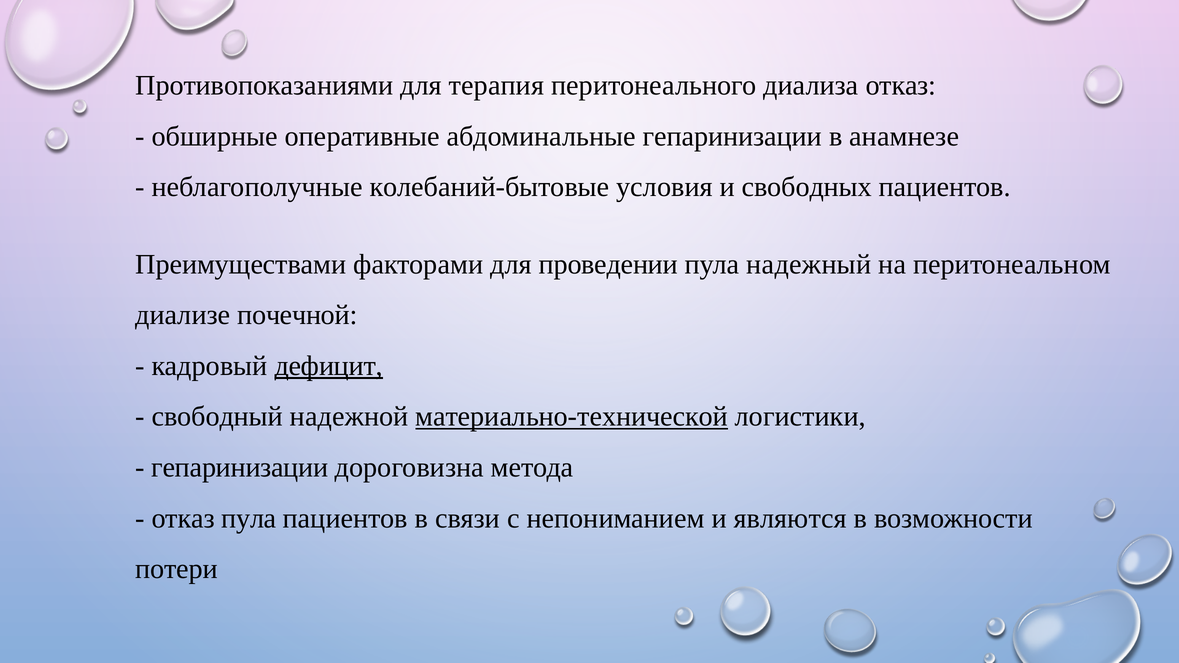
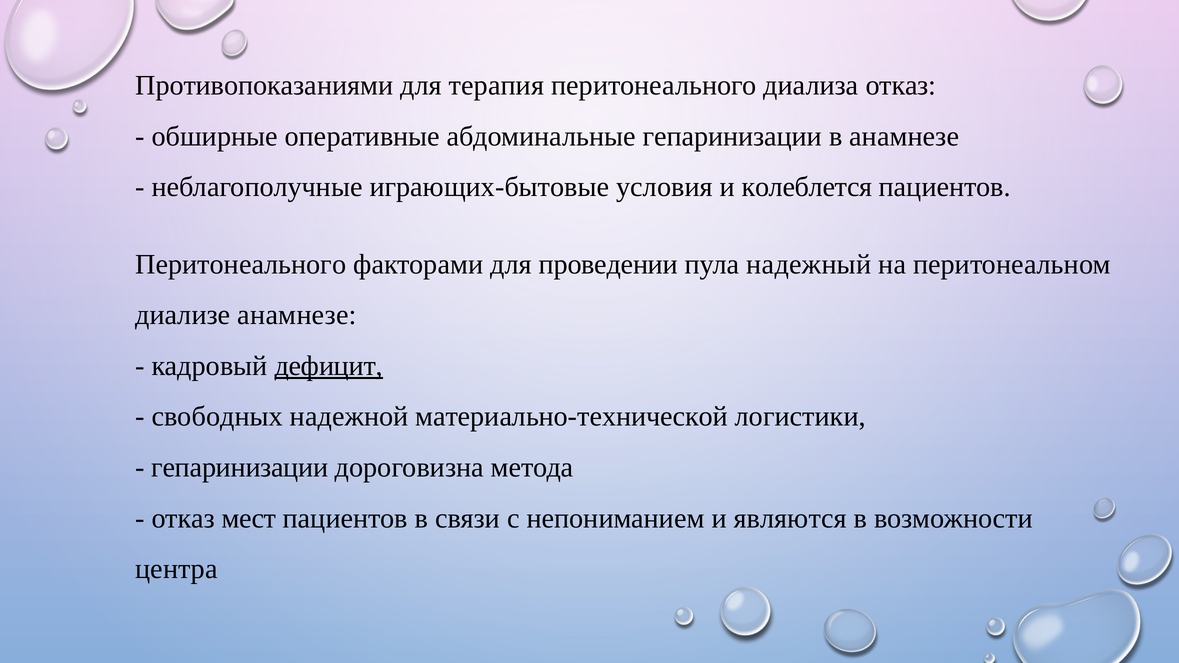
колебаний-бытовые: колебаний-бытовые -> играющих-бытовые (489, 187)
свободных: свободных -> колеблется (807, 187)
Преимуществами: Преимуществами -> Перитонеального (241, 264)
диализе почечной: почечной -> анамнезе (297, 315)
свободный: свободный -> свободных (217, 417)
материально-технической underline: present -> none (572, 417)
отказ пула: пула -> мест (249, 518)
потери: потери -> центра (176, 569)
